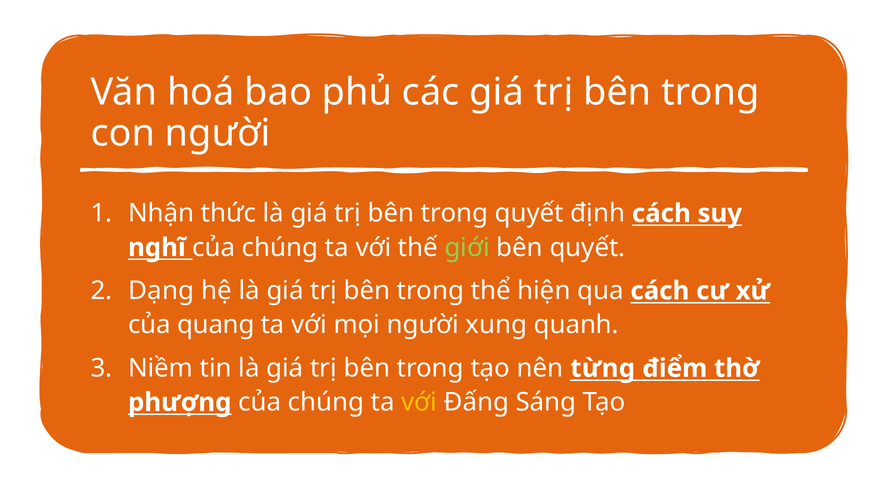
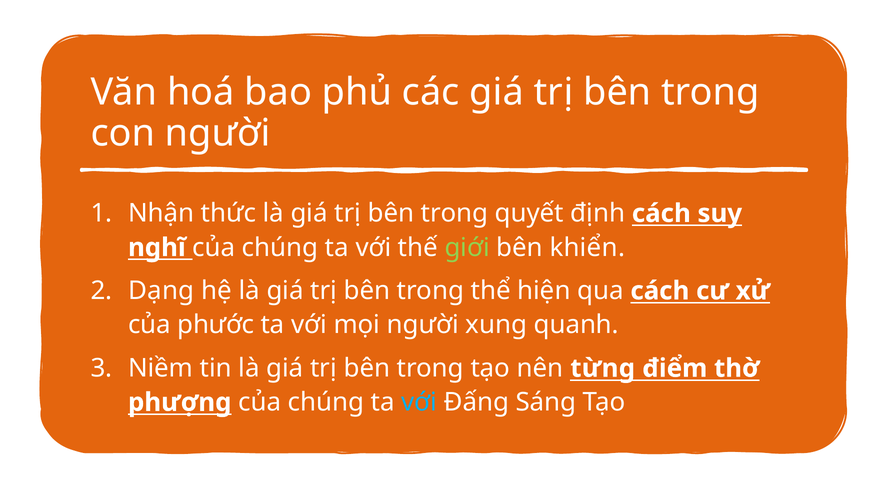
bên quyết: quyết -> khiển (587, 248)
quang: quang -> phước (216, 325)
với colour: yellow -> light blue (419, 403)
